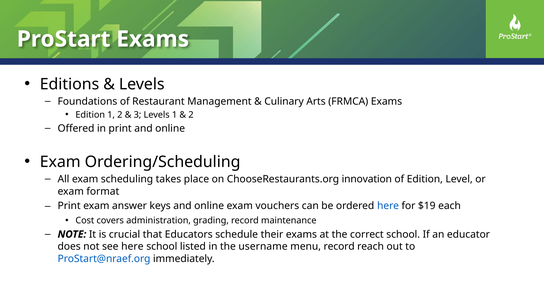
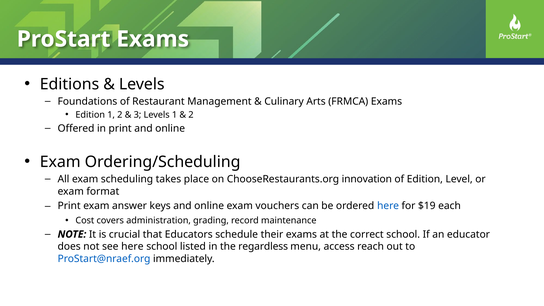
username: username -> regardless (263, 247)
menu record: record -> access (339, 247)
